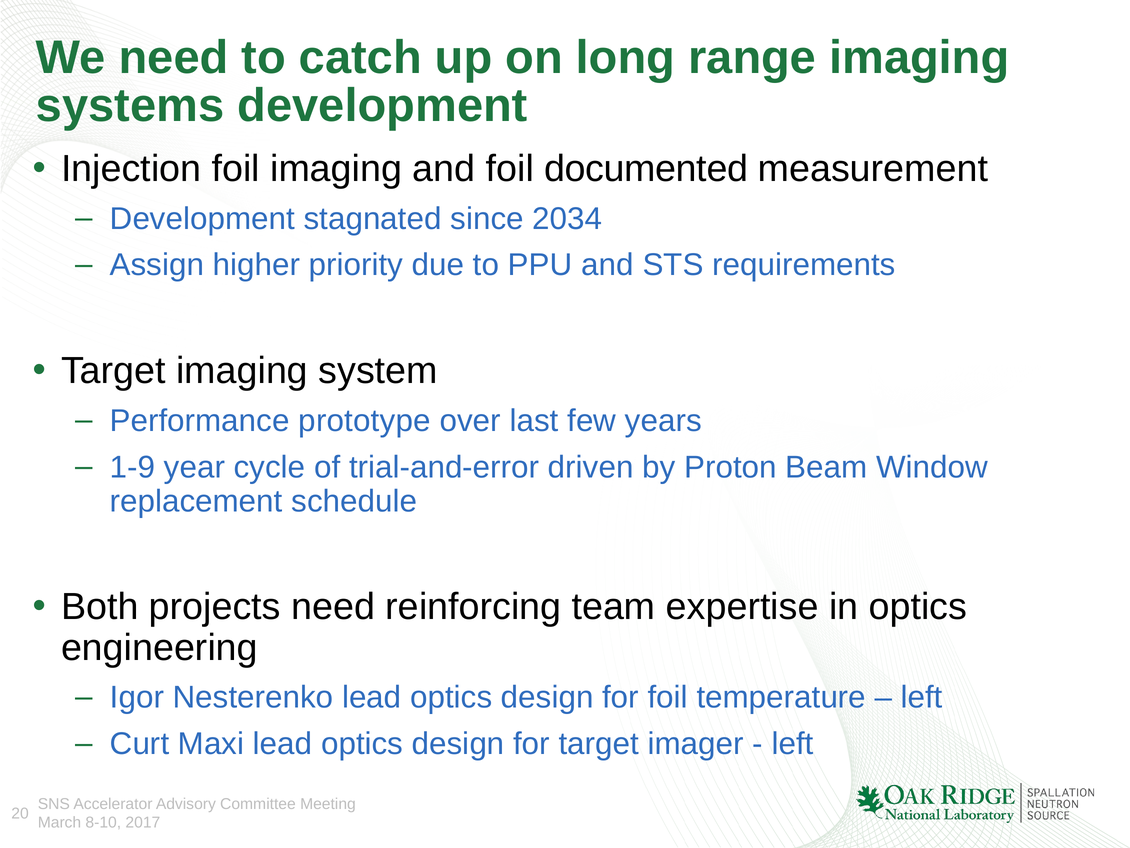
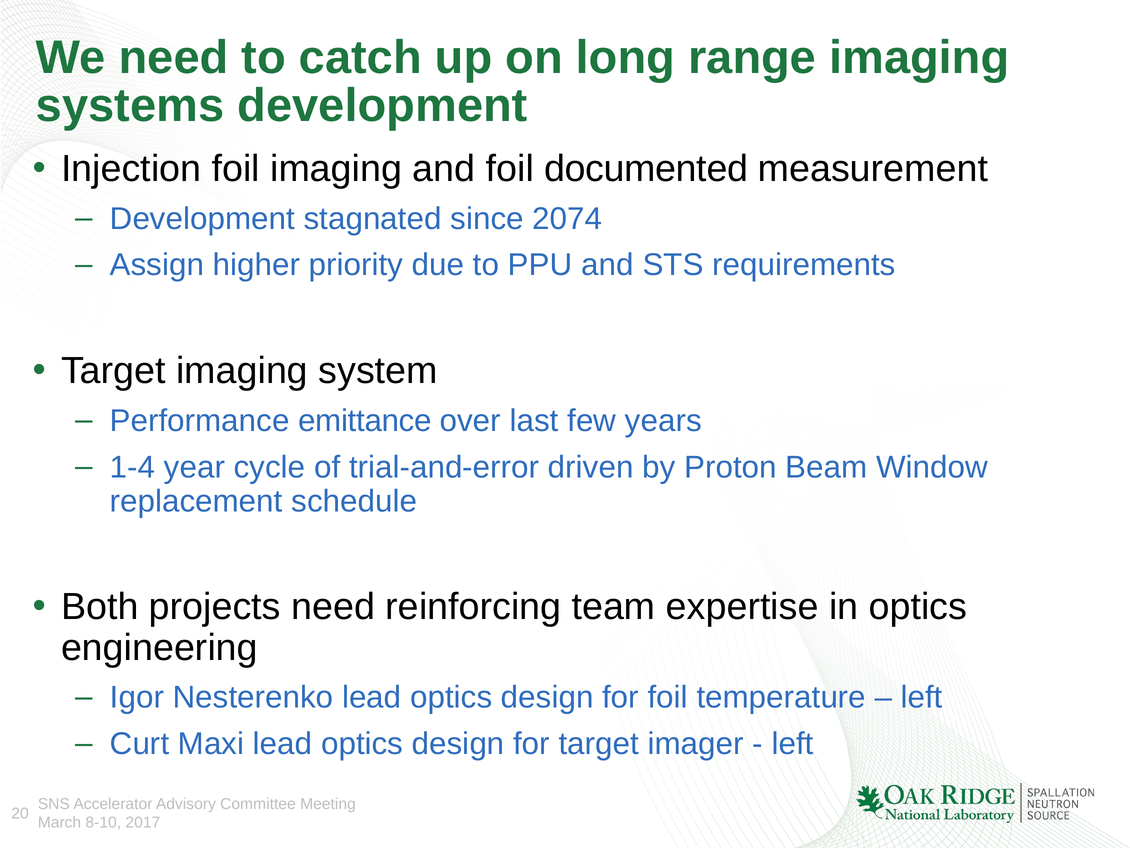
2034: 2034 -> 2074 (567, 219)
prototype: prototype -> emittance (365, 421)
1-9: 1-9 -> 1-4 (133, 467)
